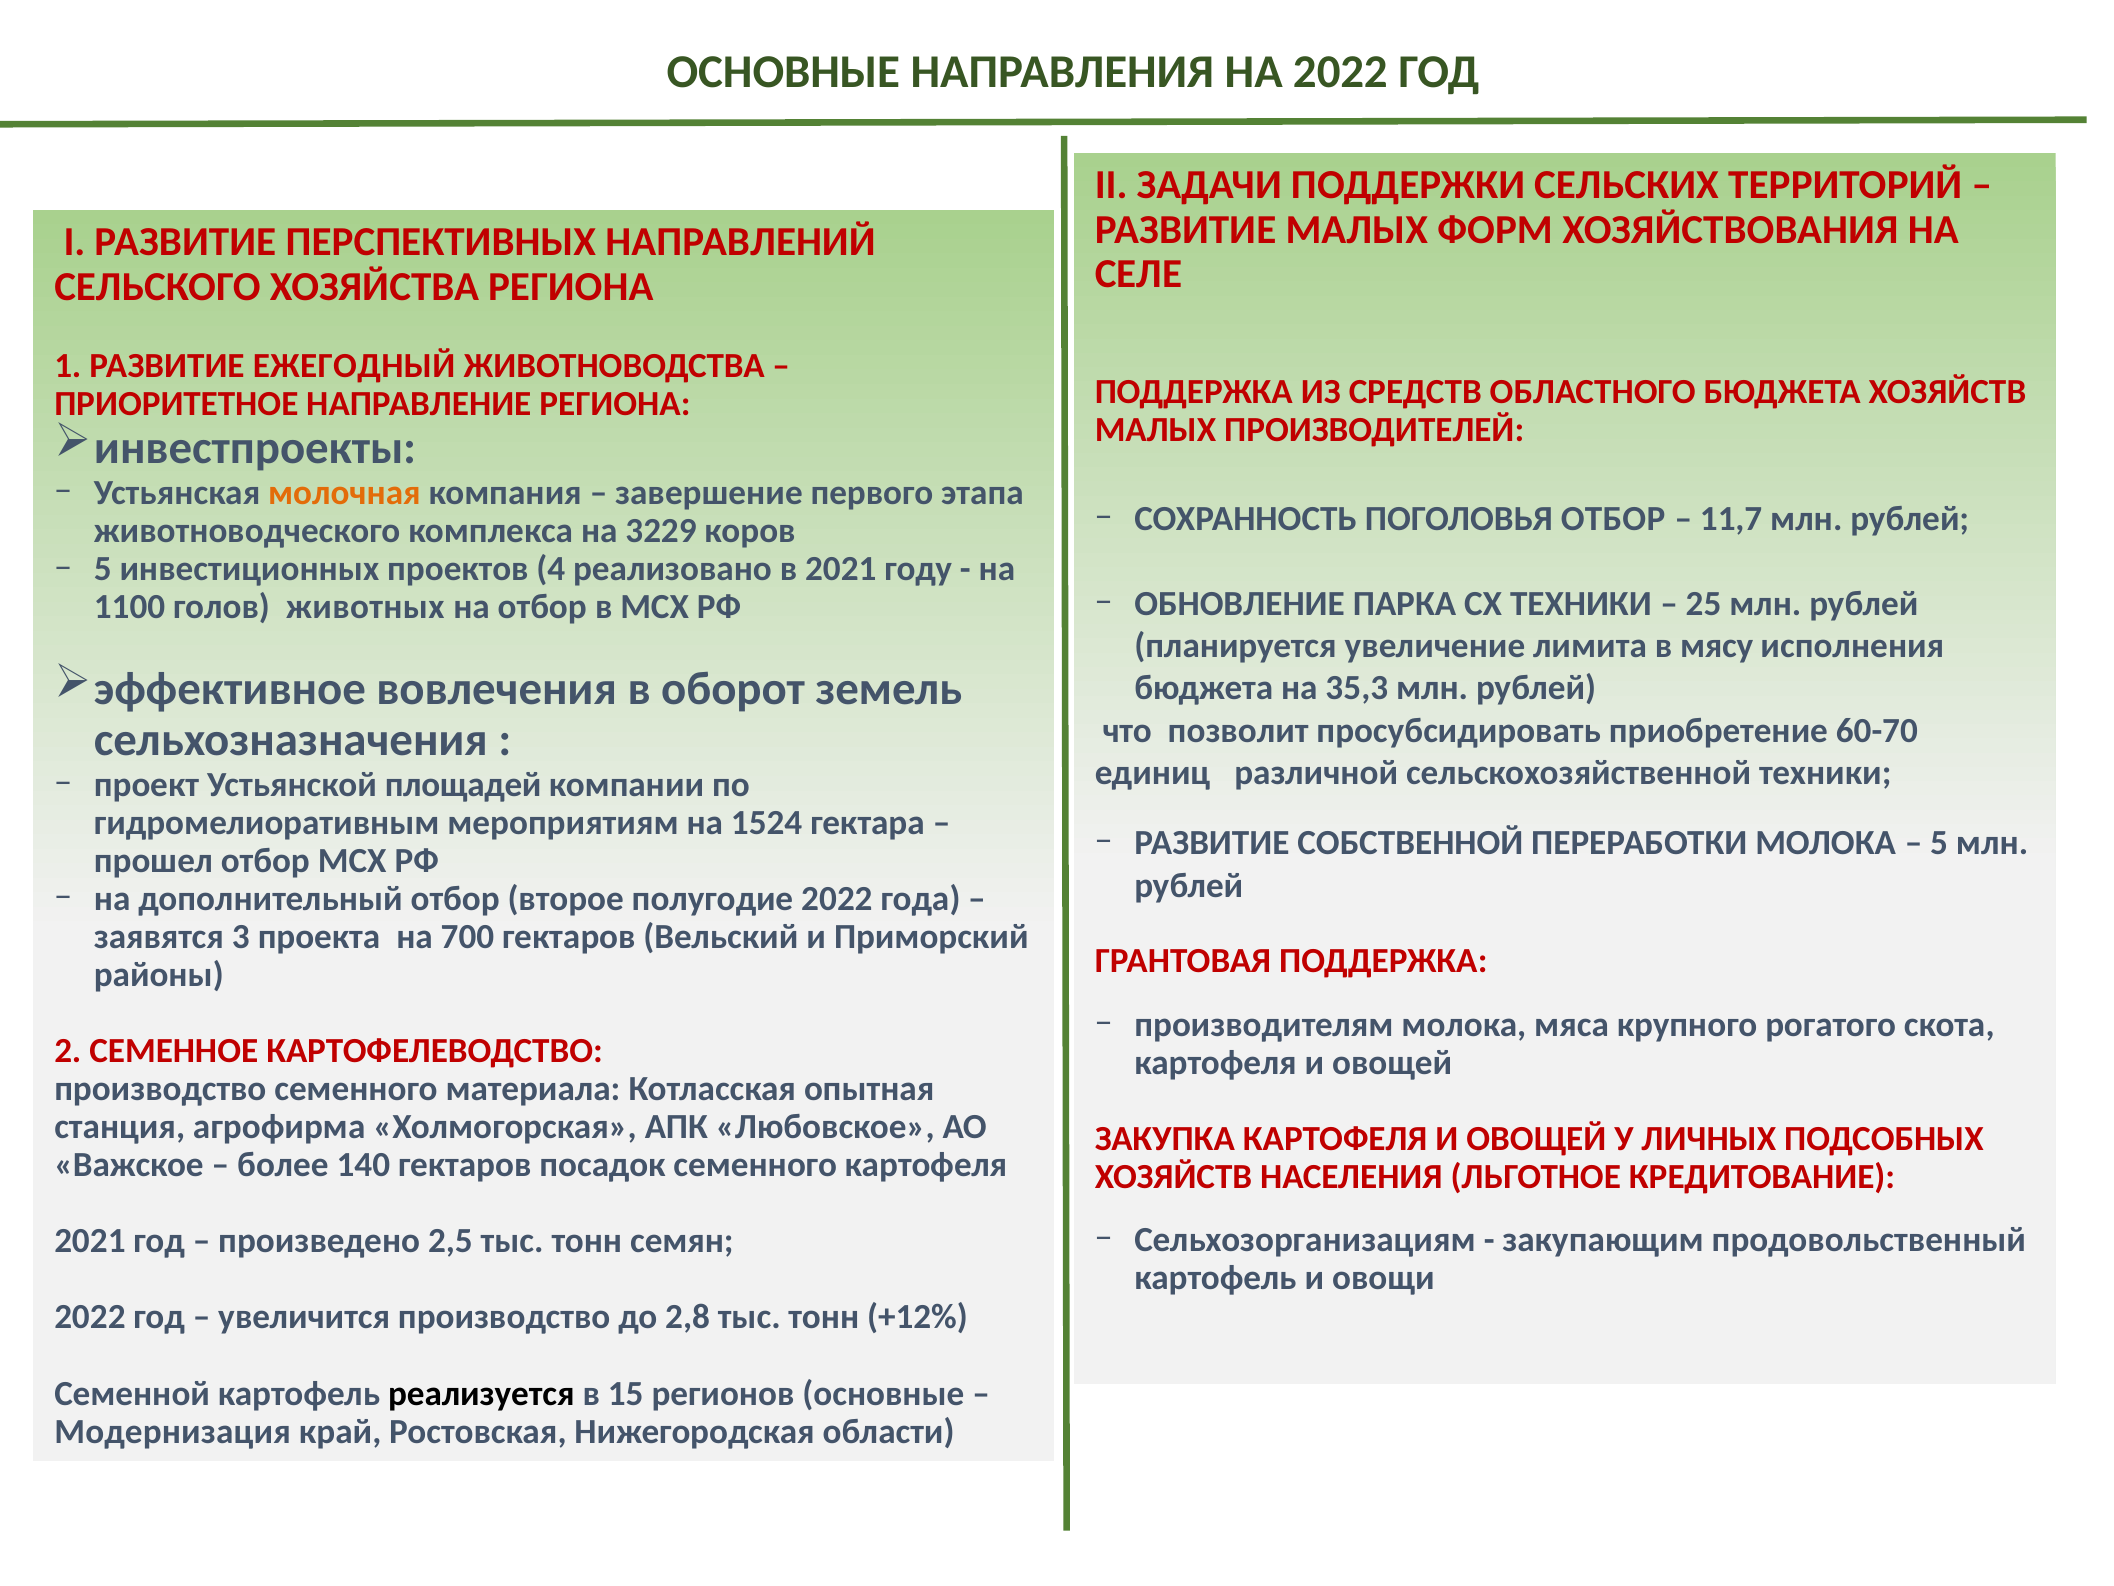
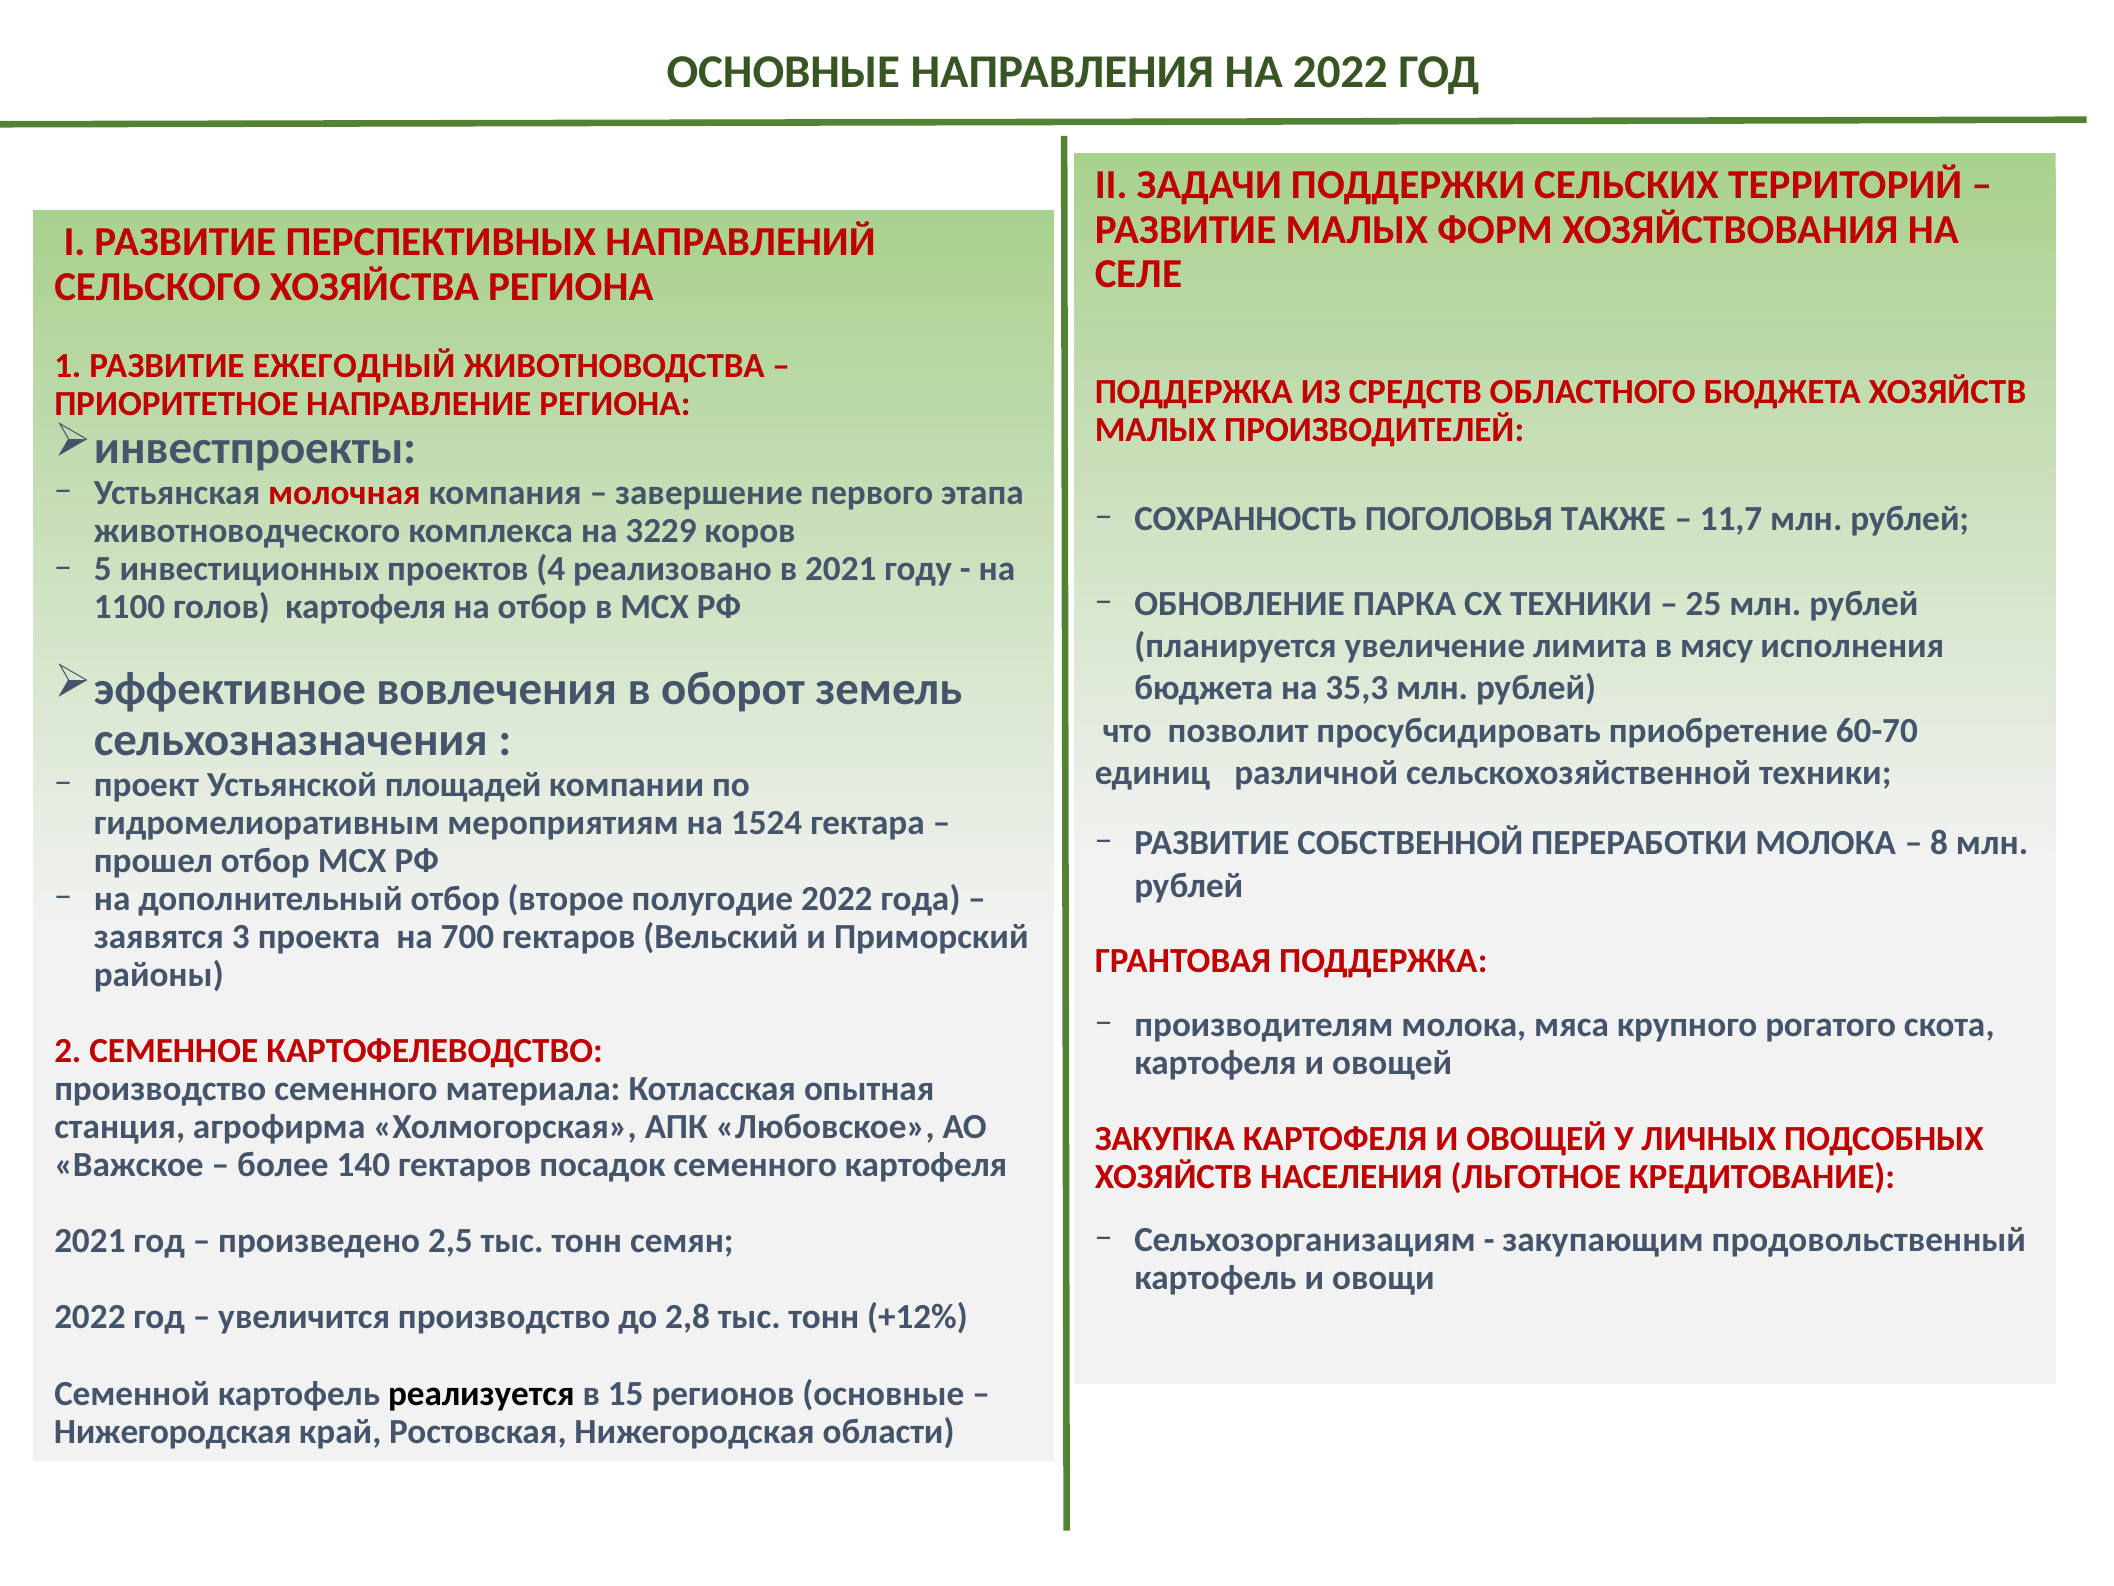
молочная colour: orange -> red (344, 493)
ПОГОЛОВЬЯ ОТБОР: ОТБОР -> ТАКЖЕ (1613, 519)
голов животных: животных -> картофеля (366, 607)
5: 5 -> 8 (1939, 843)
Модернизация: Модернизация -> Нижегородская (173, 1431)
